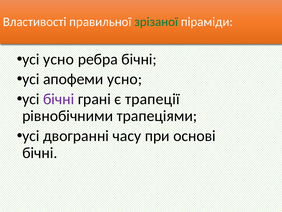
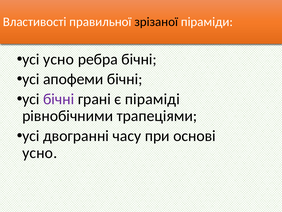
зрізаної colour: green -> black (156, 22)
апофеми усно: усно -> бічні (125, 79)
трапеції: трапеції -> піраміді (152, 99)
бічні: бічні -> усно (40, 152)
